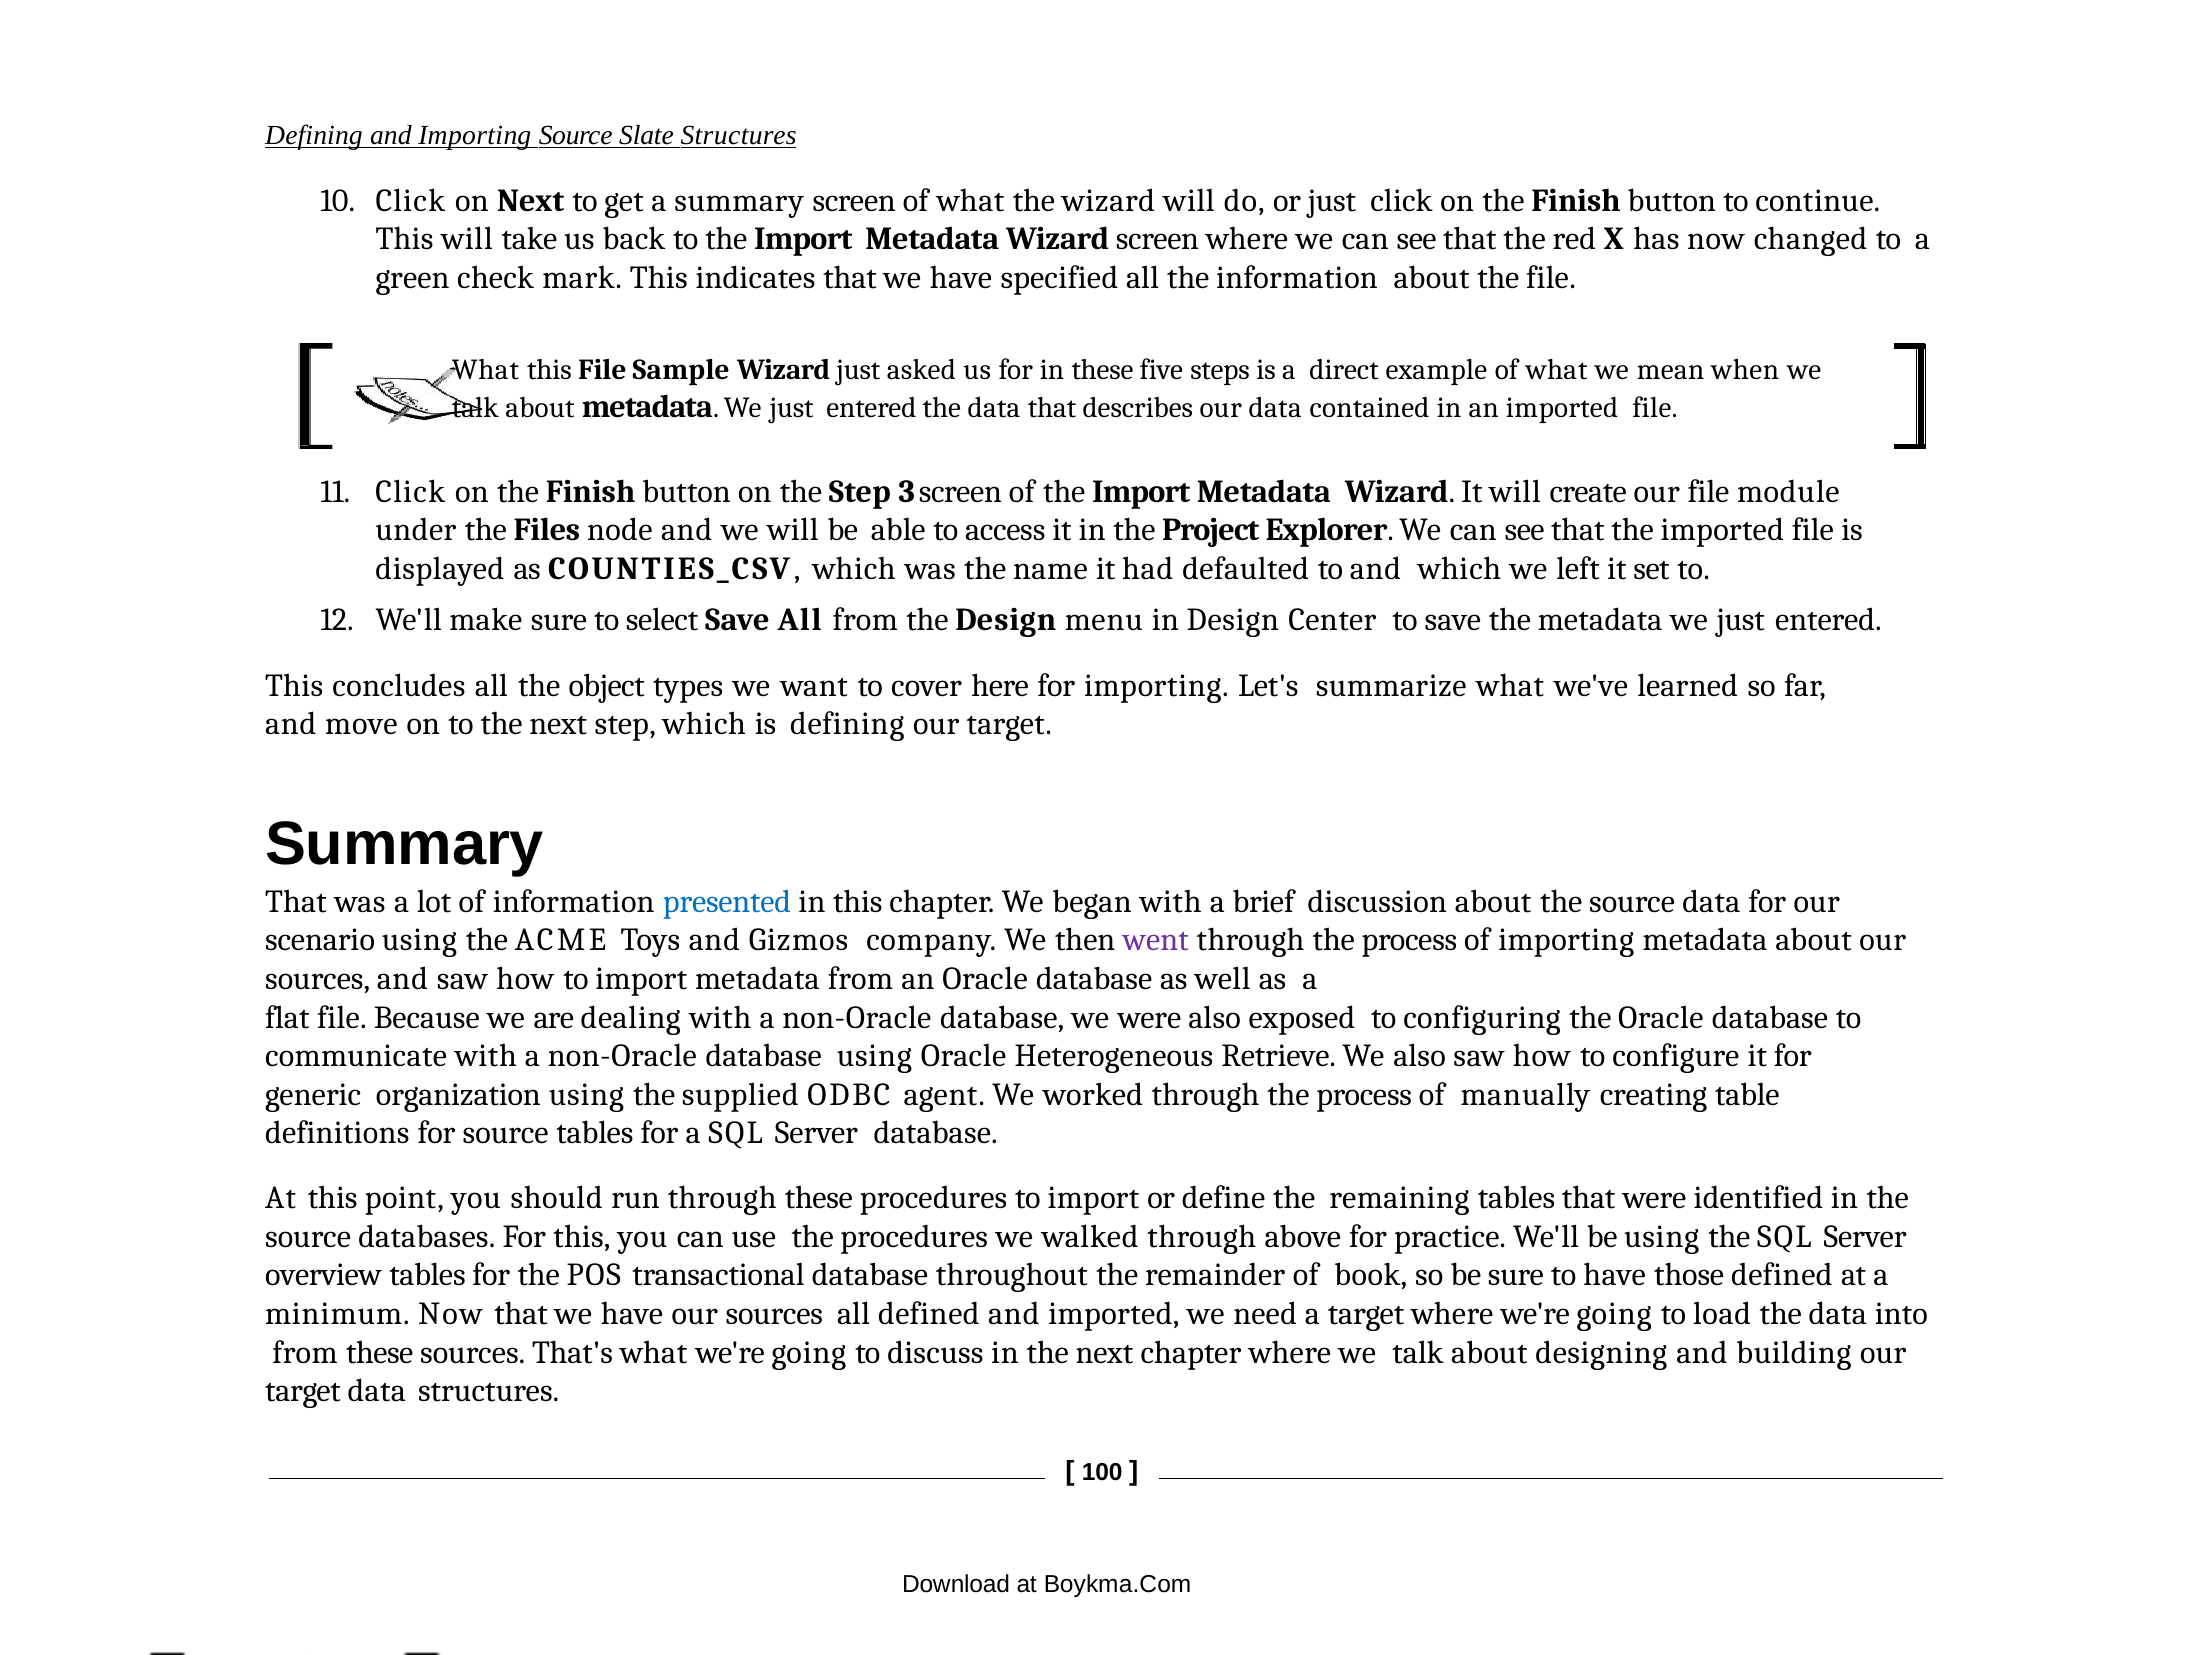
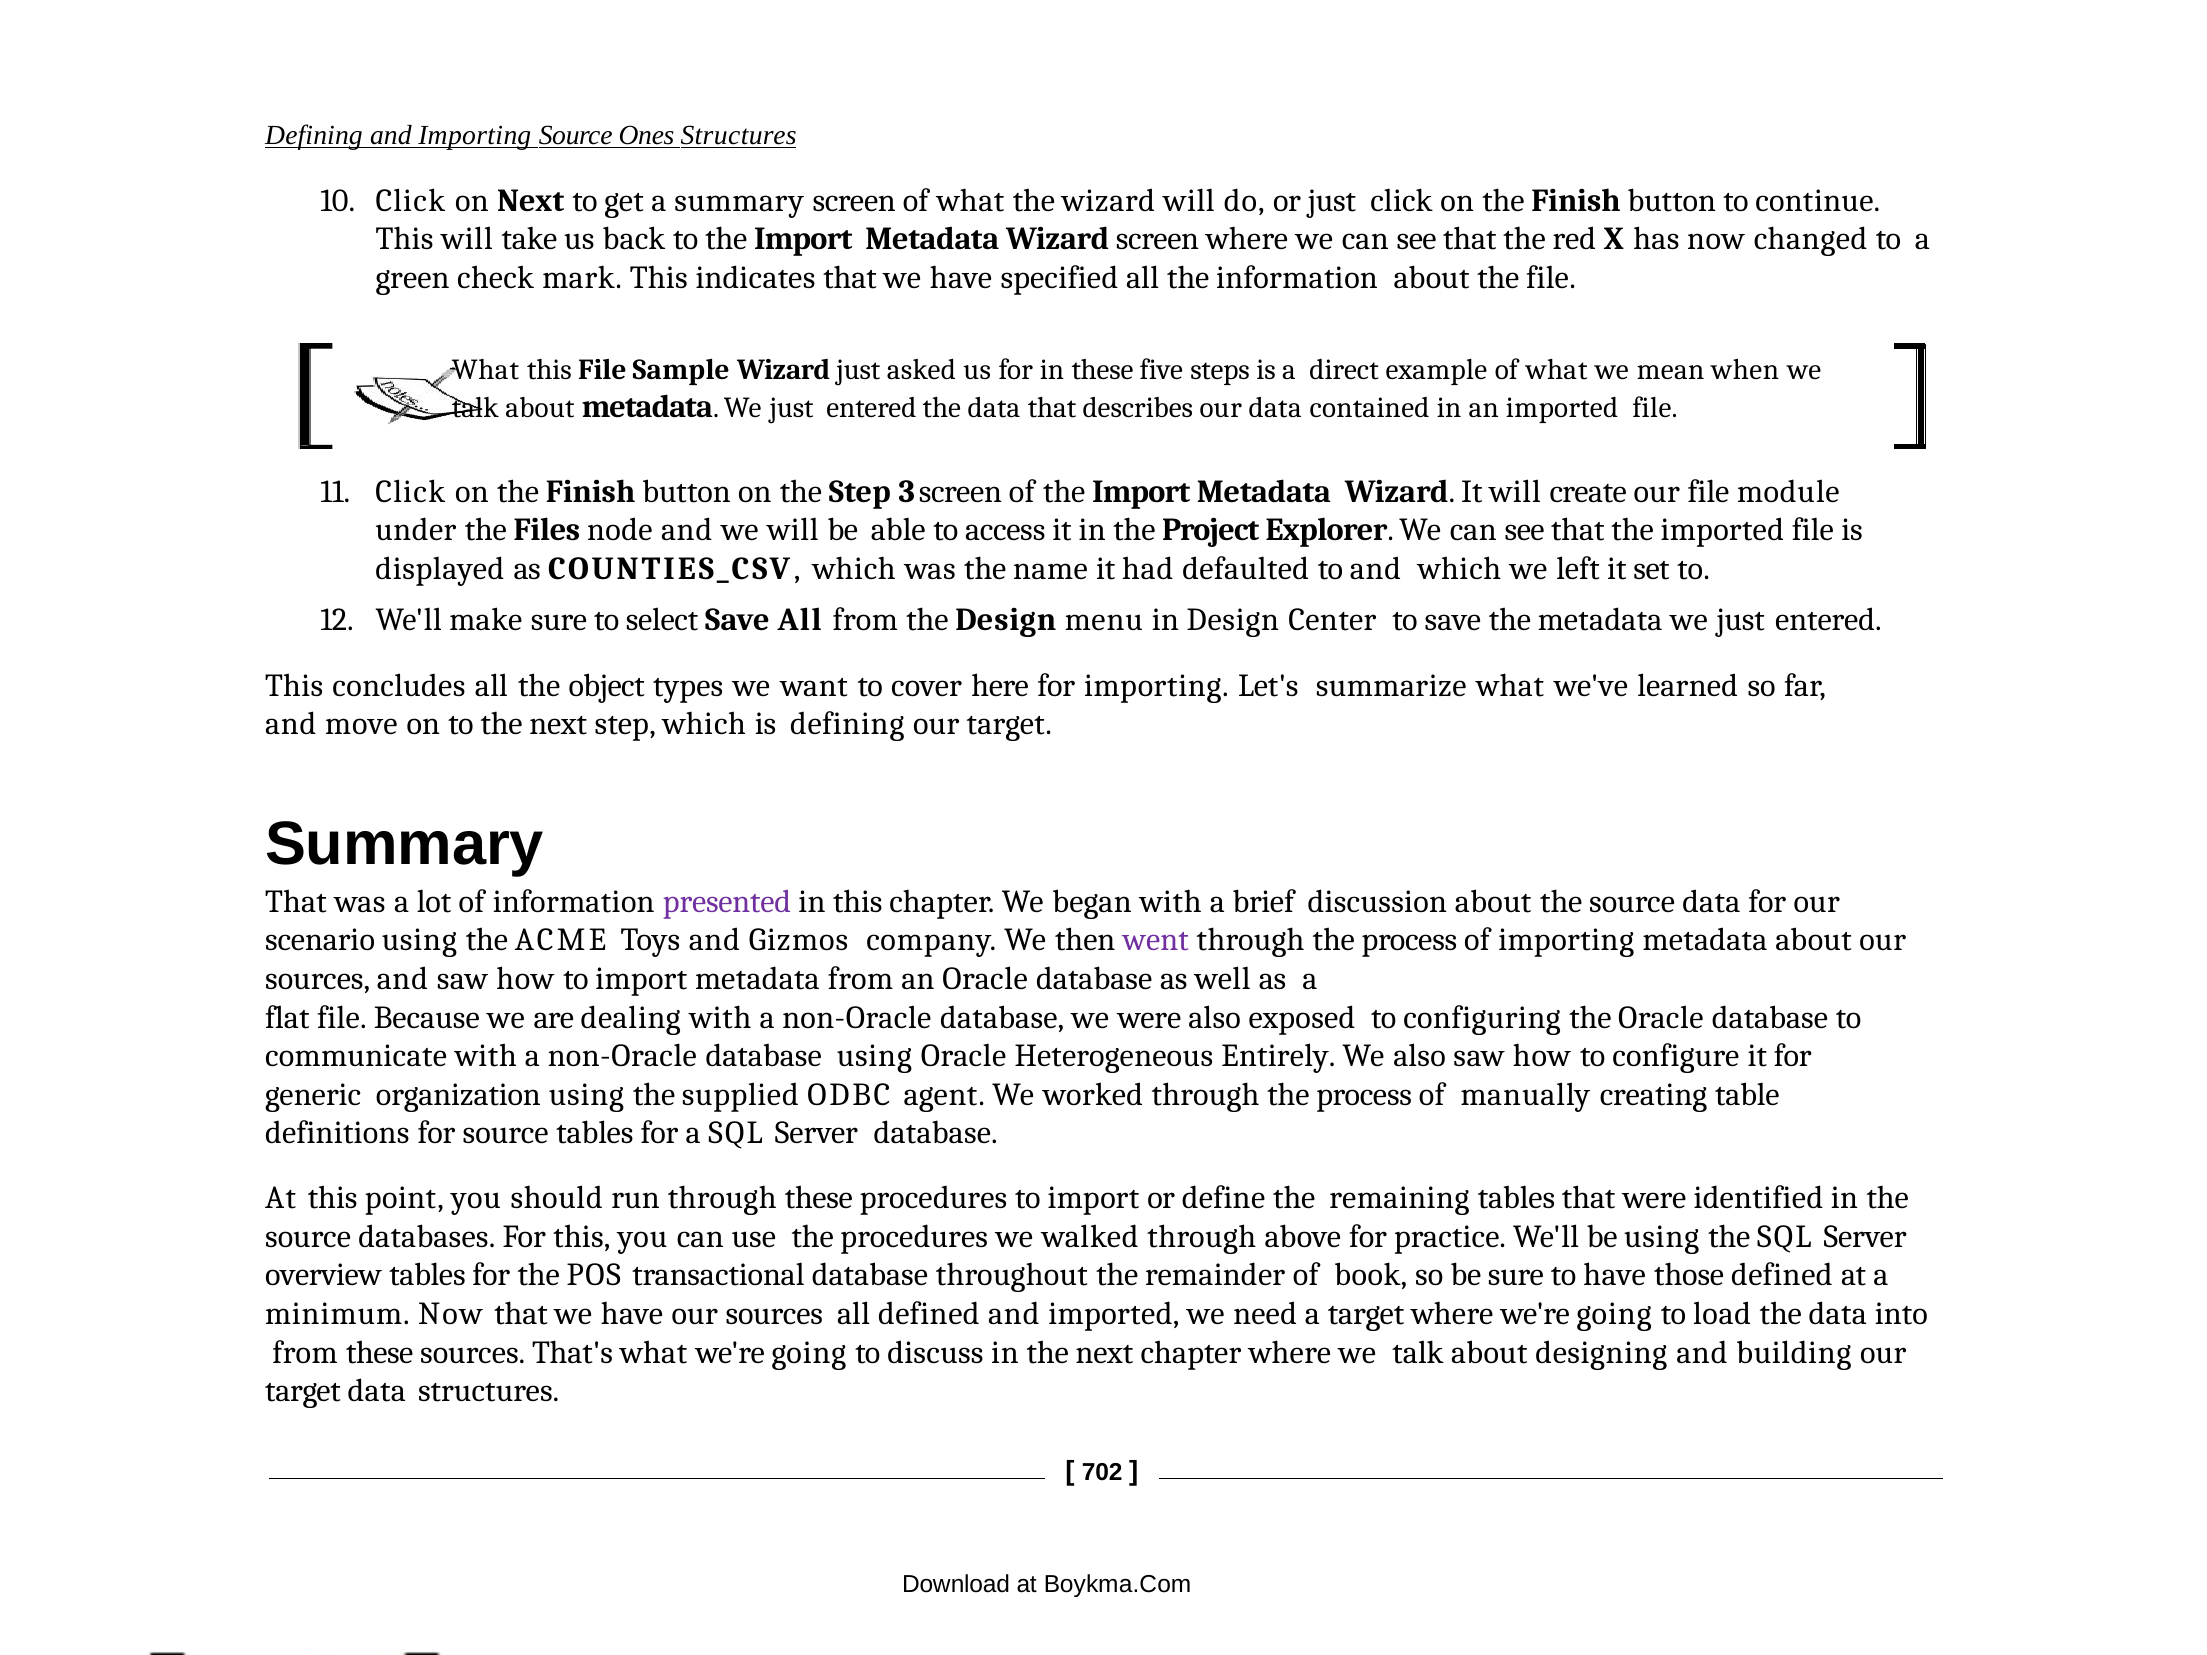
Slate: Slate -> Ones (647, 135)
presented colour: blue -> purple (727, 902)
Retrieve: Retrieve -> Entirely (1279, 1056)
100: 100 -> 702 (1102, 1473)
